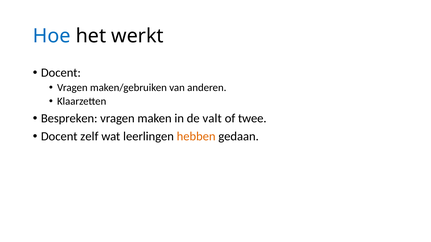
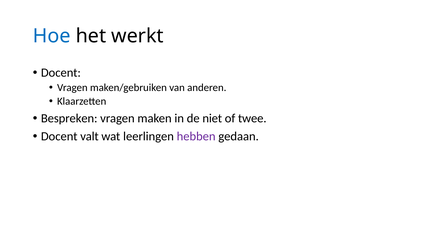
valt: valt -> niet (212, 119)
zelf: zelf -> valt (89, 137)
hebben colour: orange -> purple (196, 137)
